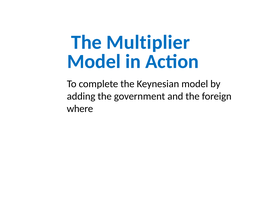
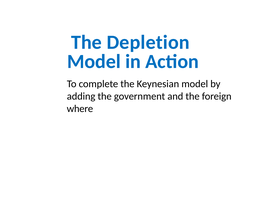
Multiplier: Multiplier -> Depletion (148, 42)
